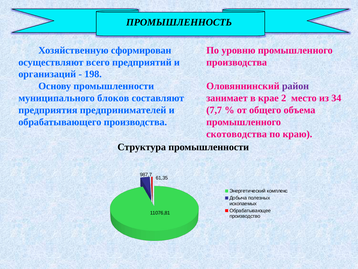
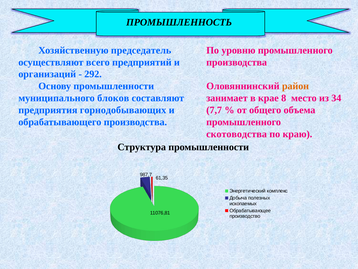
сформирован: сформирован -> председатель (141, 50)
198: 198 -> 292 (93, 74)
район colour: purple -> orange (295, 86)
2: 2 -> 8 (284, 98)
предпринимателей: предпринимателей -> горнодобывающих (123, 110)
